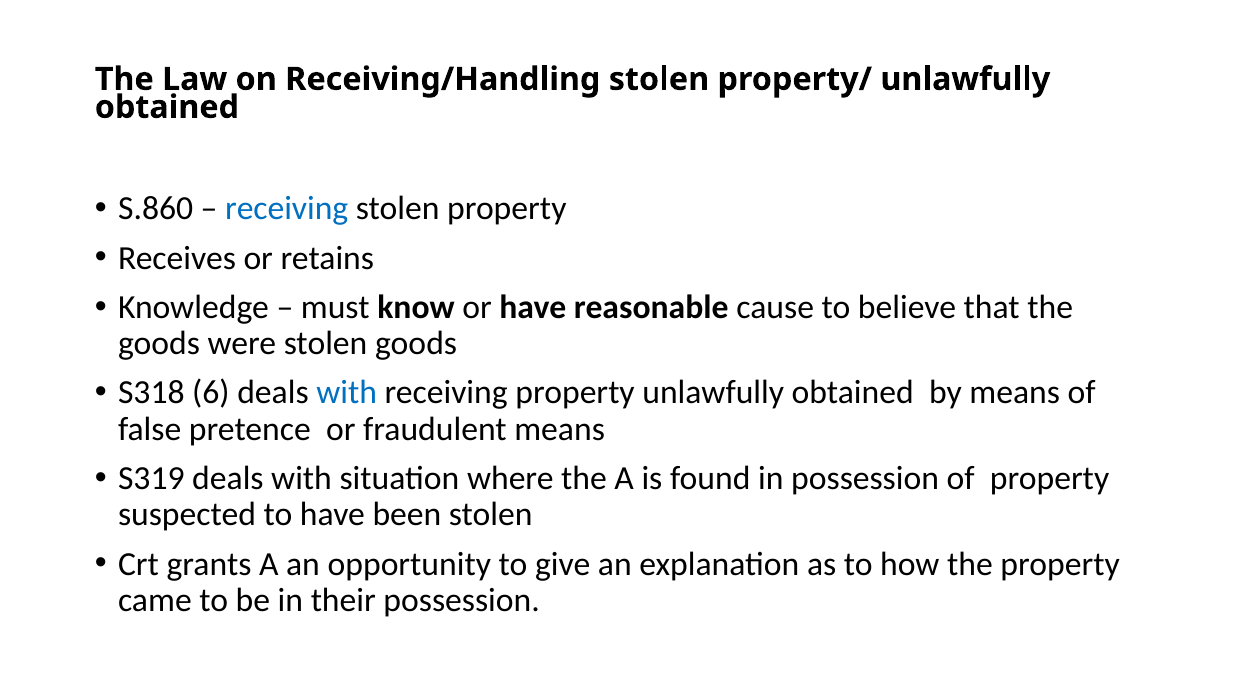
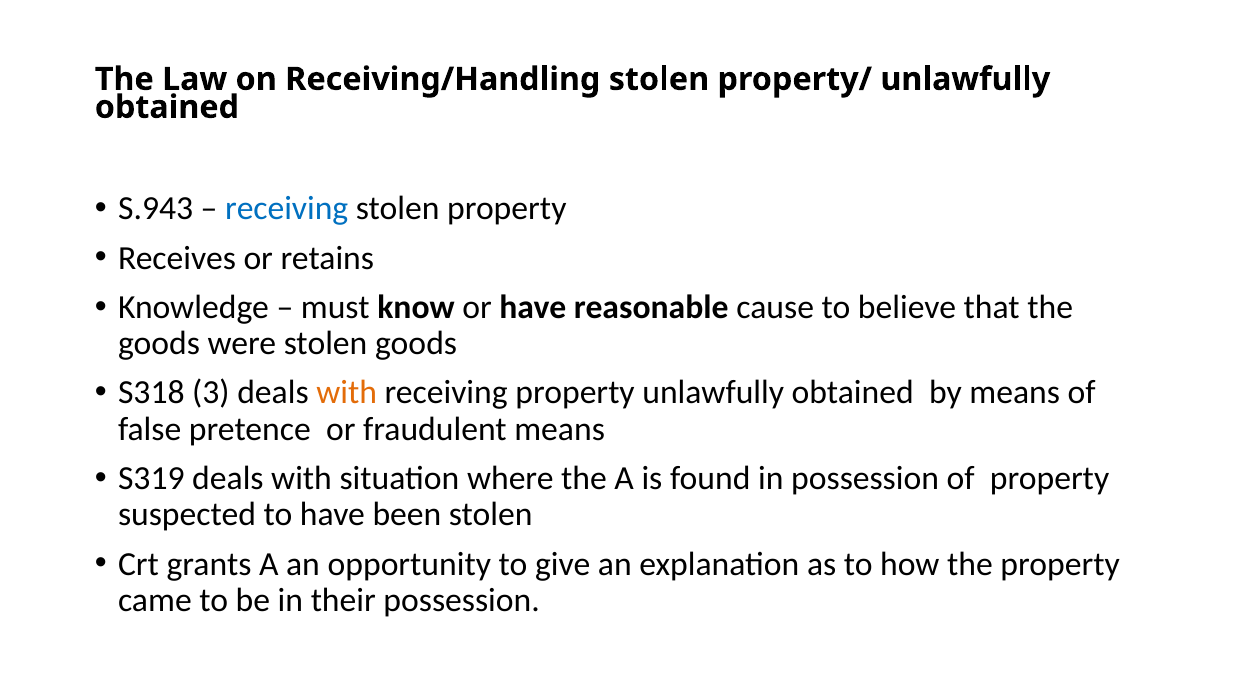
S.860: S.860 -> S.943 (156, 209)
6: 6 -> 3 (211, 393)
with colour: blue -> orange (347, 393)
